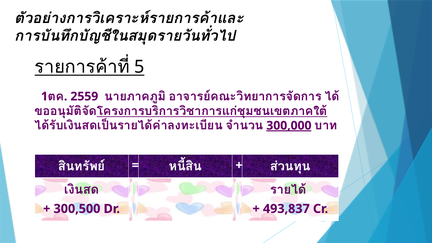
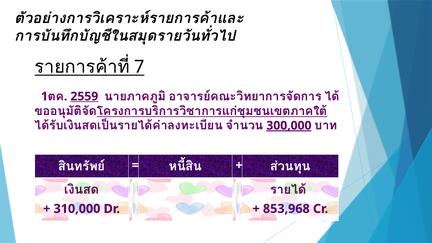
5: 5 -> 7 (139, 67)
2559 underline: none -> present (84, 96)
300,500: 300,500 -> 310,000 (77, 209)
493,837: 493,837 -> 853,968 (286, 209)
